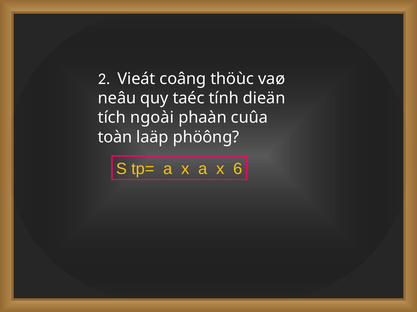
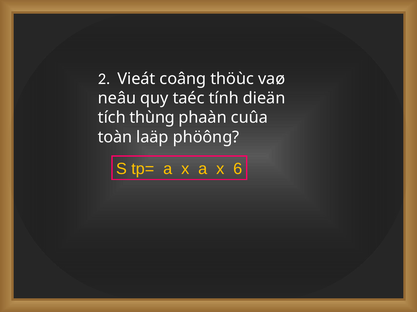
ngoài: ngoài -> thùng (152, 118)
